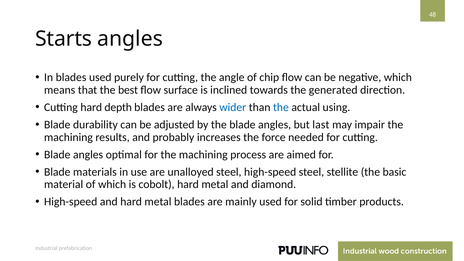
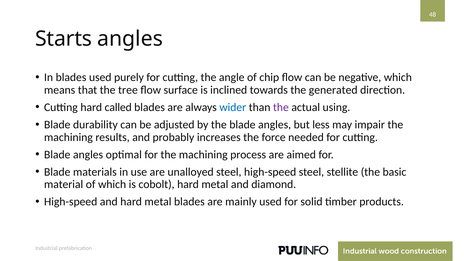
best: best -> tree (128, 90)
depth: depth -> called (118, 107)
the colour: blue -> purple (281, 107)
last: last -> less (321, 125)
